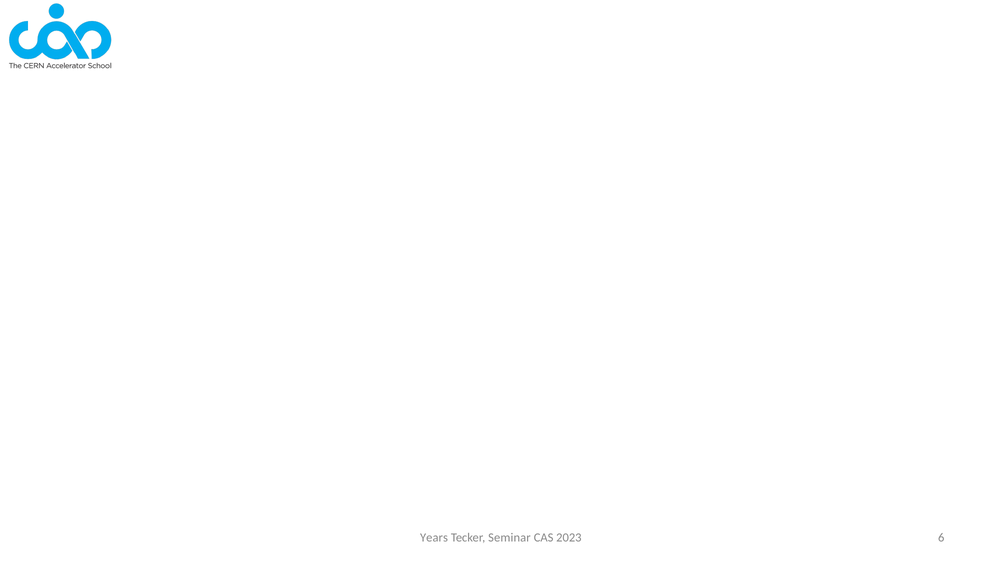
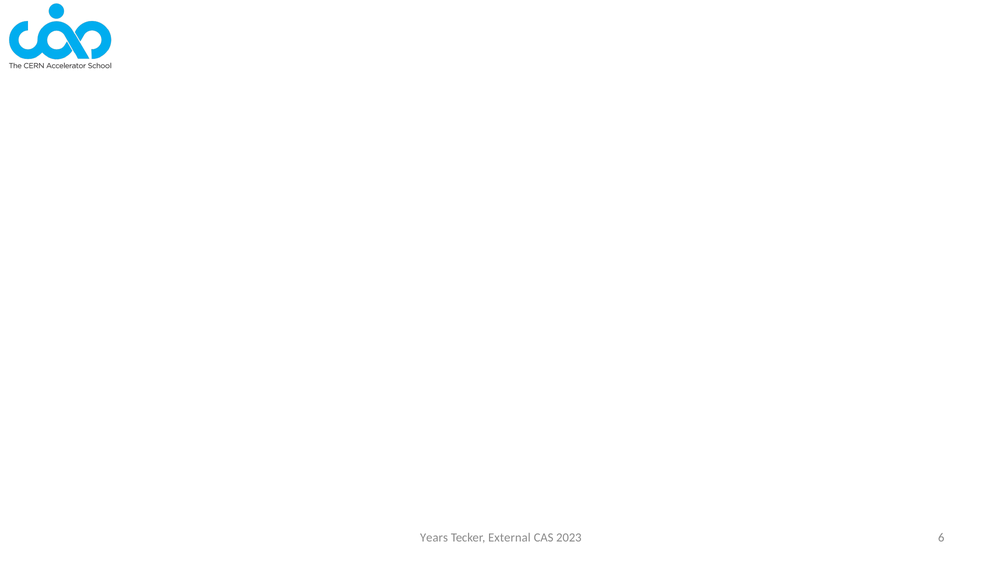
Seminar: Seminar -> External (509, 538)
